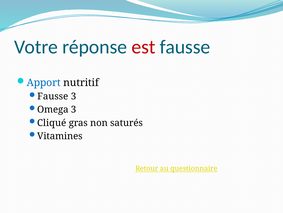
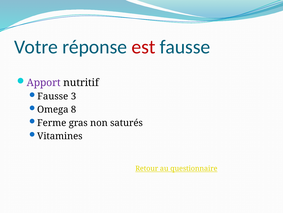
Apport colour: blue -> purple (44, 82)
Omega 3: 3 -> 8 (74, 109)
Cliqué: Cliqué -> Ferme (52, 122)
